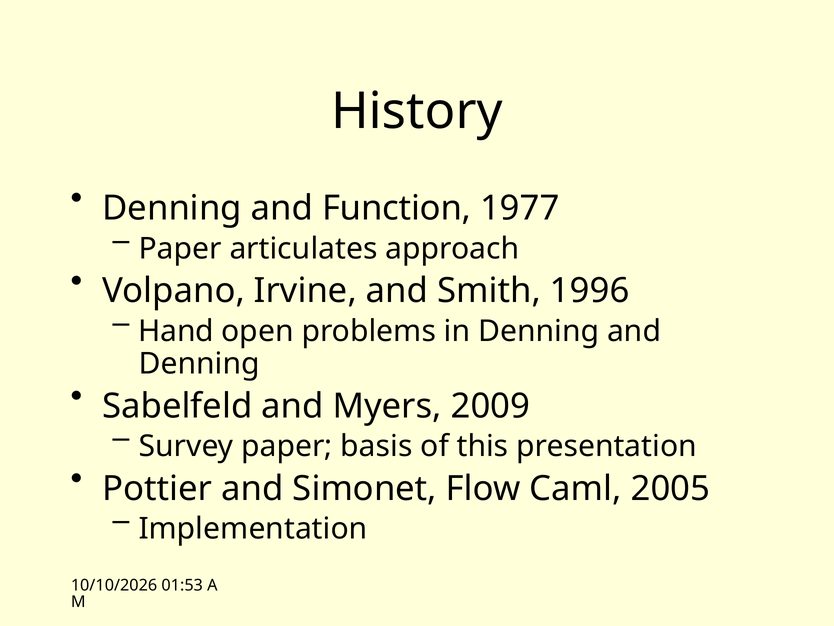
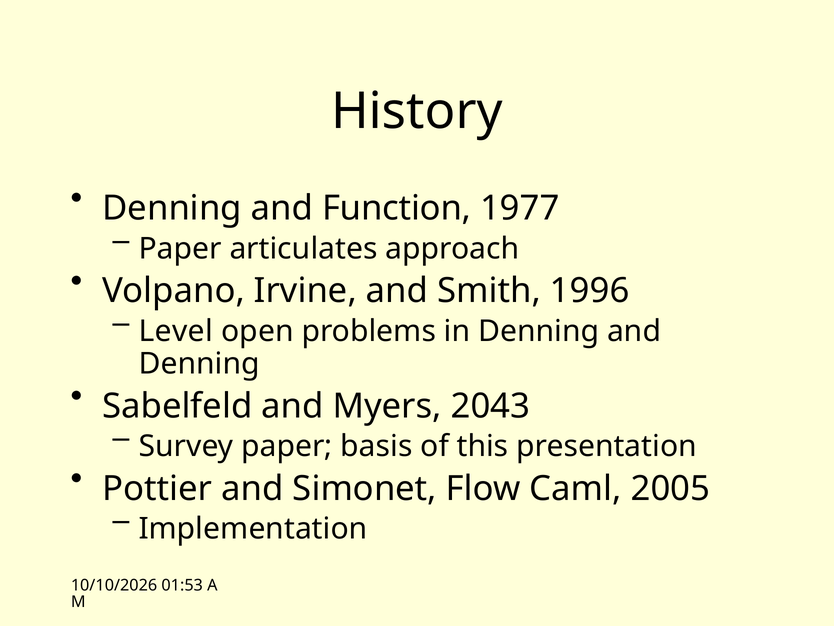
Hand: Hand -> Level (176, 331)
2009: 2009 -> 2043 (490, 406)
